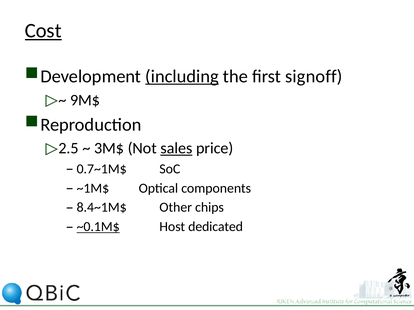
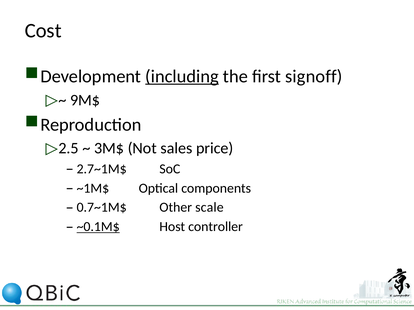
Cost underline: present -> none (43, 31)
sales underline: present -> none (176, 149)
0.7~1M$: 0.7~1M$ -> 2.7~1M$ (102, 169)
8.4~1M$: 8.4~1M$ -> 0.7~1M$ (102, 208)
chips: chips -> scale (209, 208)
dedicated: dedicated -> controller (216, 227)
